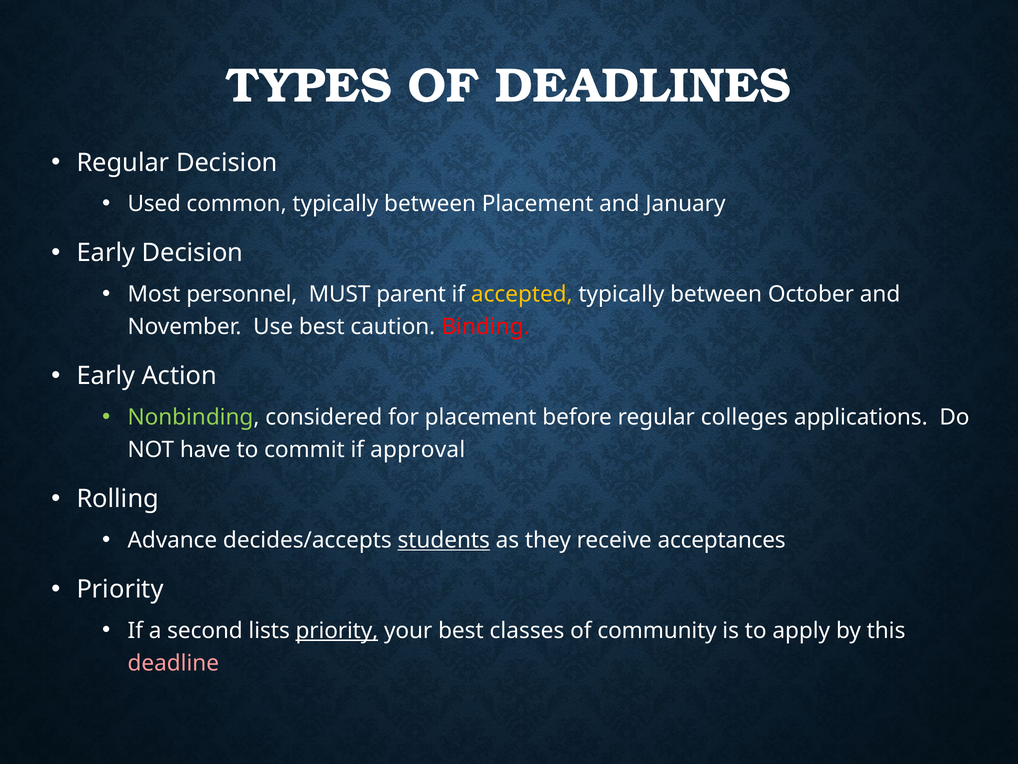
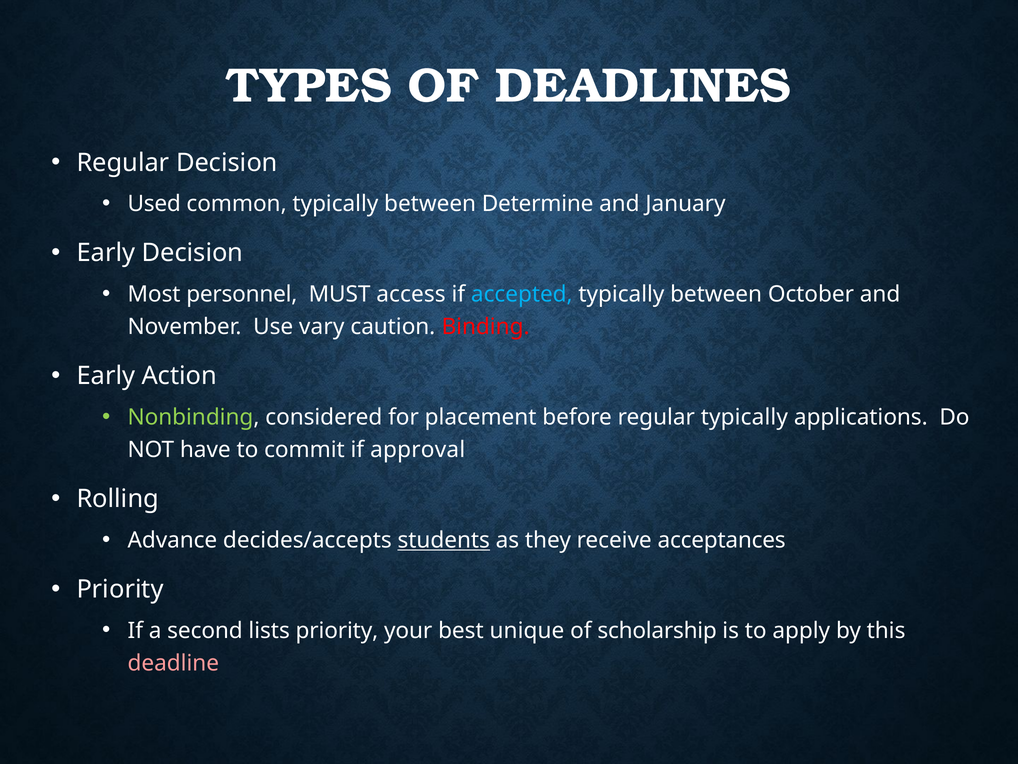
between Placement: Placement -> Determine (538, 204)
parent: parent -> access (411, 294)
accepted colour: yellow -> light blue (522, 294)
Use best: best -> vary (322, 327)
regular colleges: colleges -> typically (744, 417)
priority underline: present -> none (337, 630)
classes: classes -> unique (527, 630)
community: community -> scholarship (657, 630)
